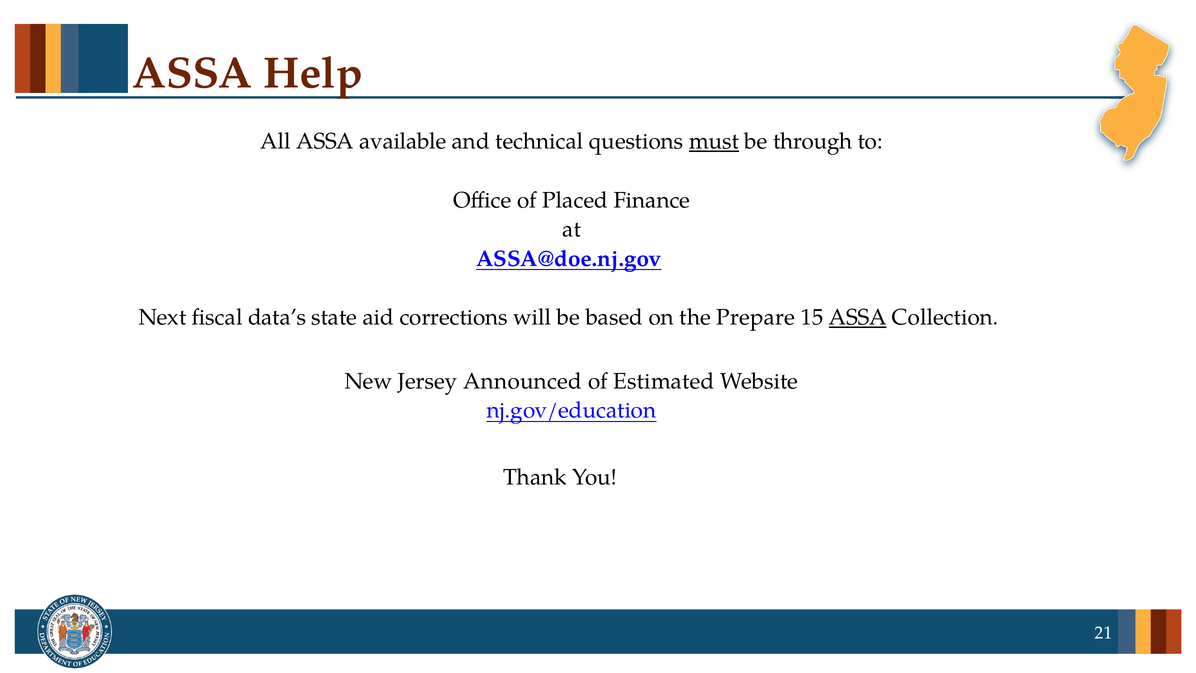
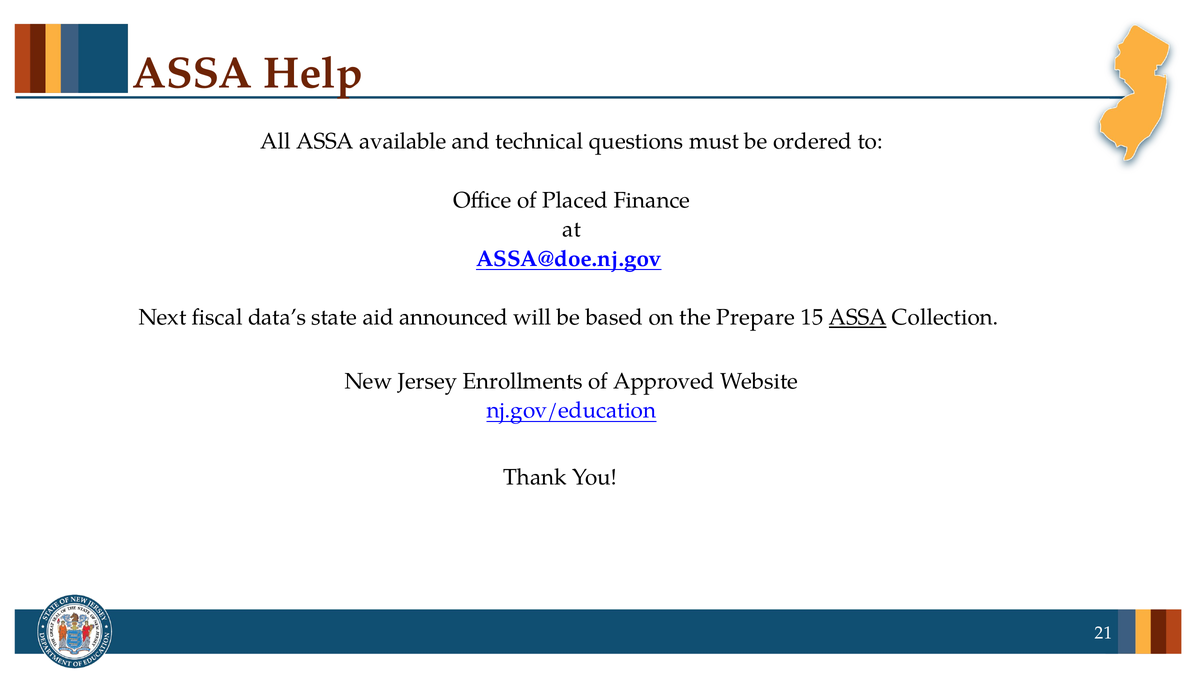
must underline: present -> none (714, 142)
through: through -> ordered (813, 142)
corrections: corrections -> announced (454, 317)
Announced: Announced -> Enrollments (523, 381)
Estimated: Estimated -> Approved (664, 381)
